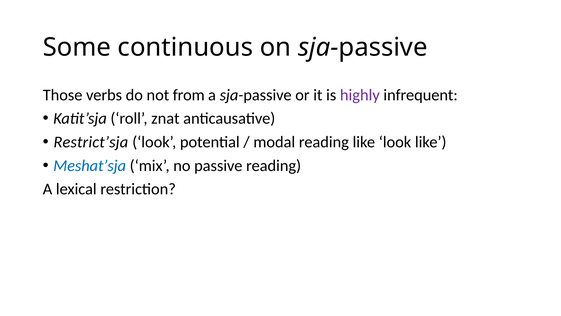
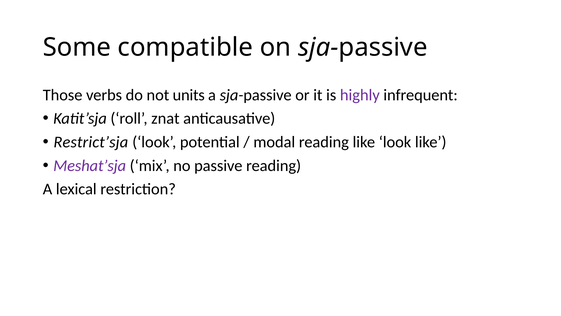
continuous: continuous -> compatible (185, 47)
from: from -> units (189, 95)
Meshat’sja colour: blue -> purple (90, 165)
